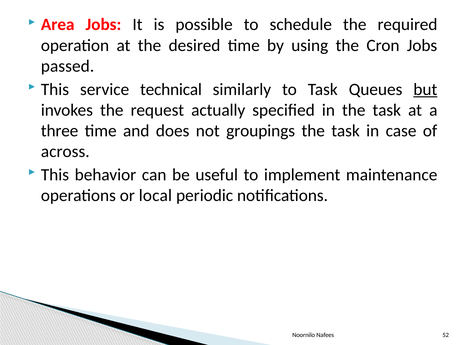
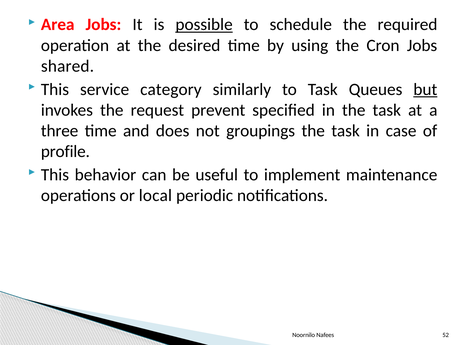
possible underline: none -> present (204, 25)
passed: passed -> shared (67, 66)
technical: technical -> category (171, 89)
actually: actually -> prevent (218, 110)
across: across -> profile (65, 151)
